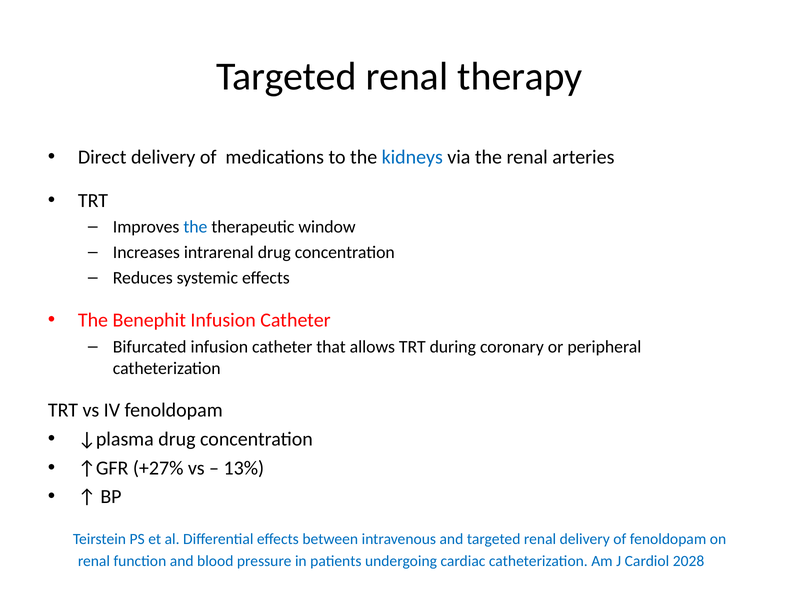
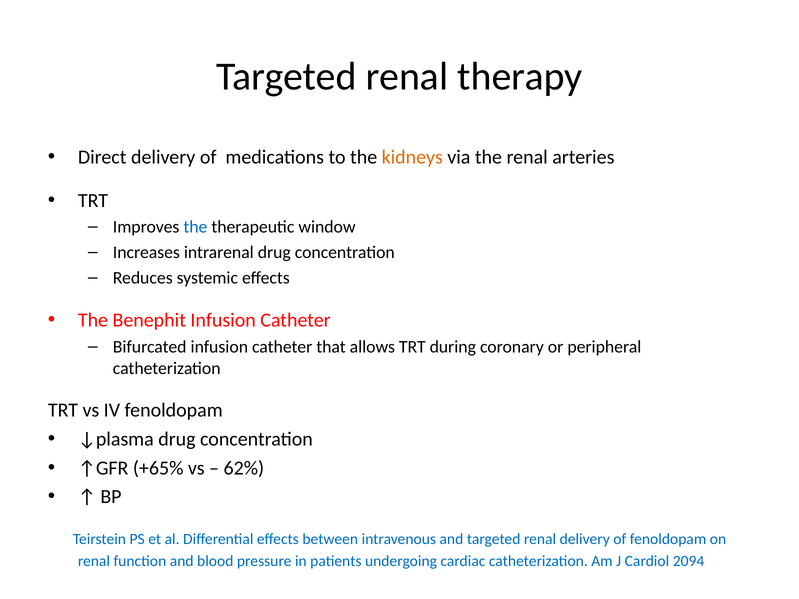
kidneys colour: blue -> orange (412, 157)
+27%: +27% -> +65% (158, 468)
13%: 13% -> 62% (244, 468)
2028: 2028 -> 2094 (689, 561)
